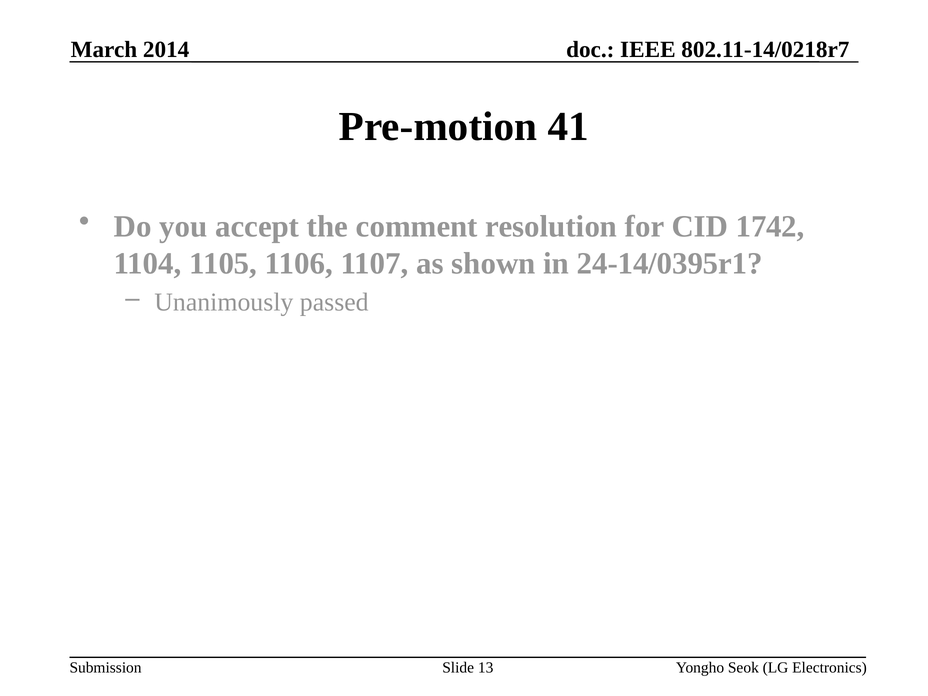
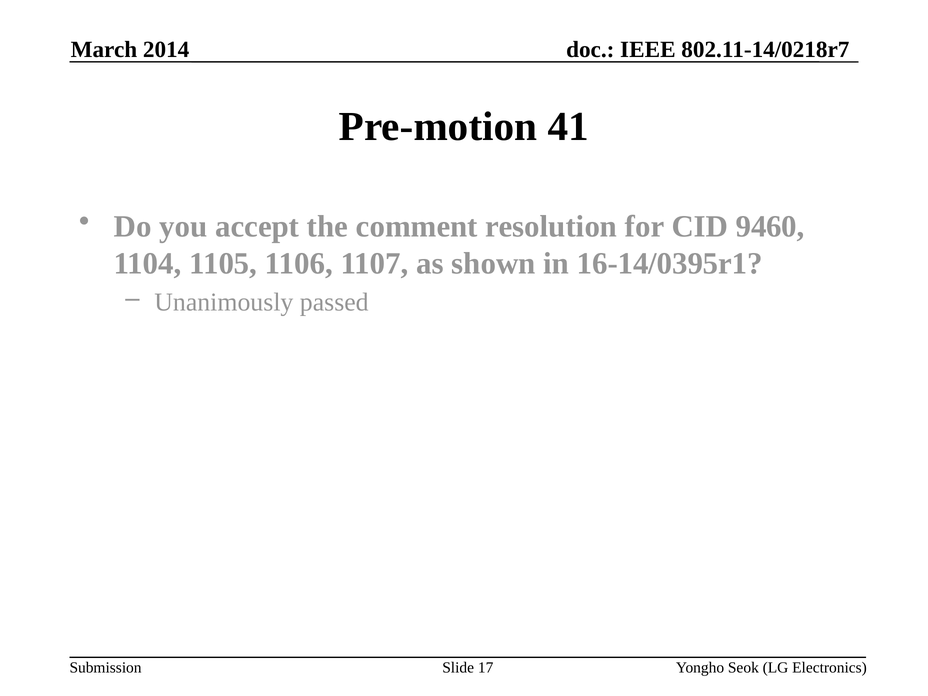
1742: 1742 -> 9460 (770, 226)
24-14/0395r1: 24-14/0395r1 -> 16-14/0395r1 (670, 264)
13: 13 -> 17 (486, 668)
